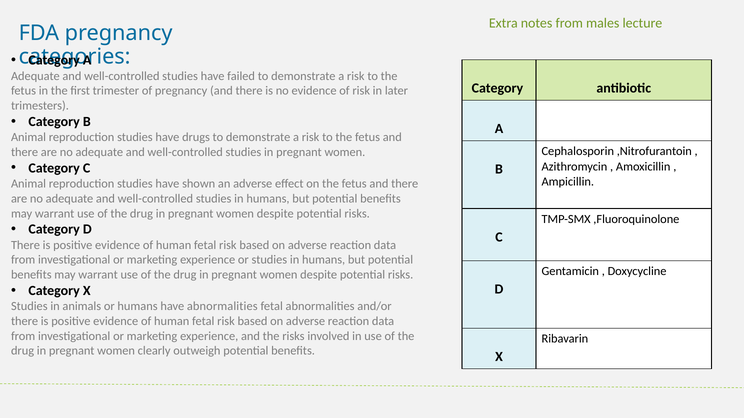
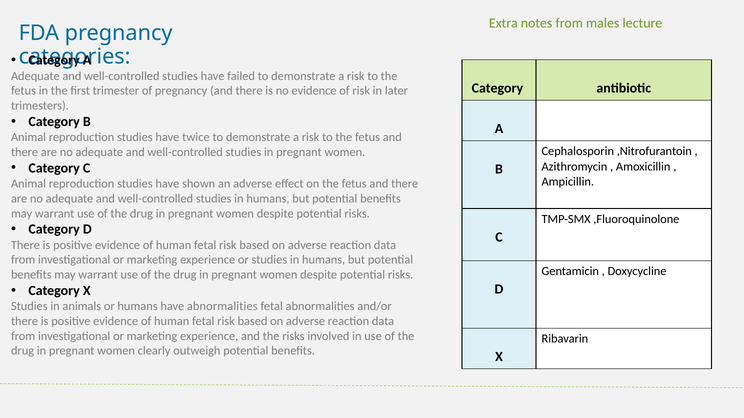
drugs: drugs -> twice (196, 137)
